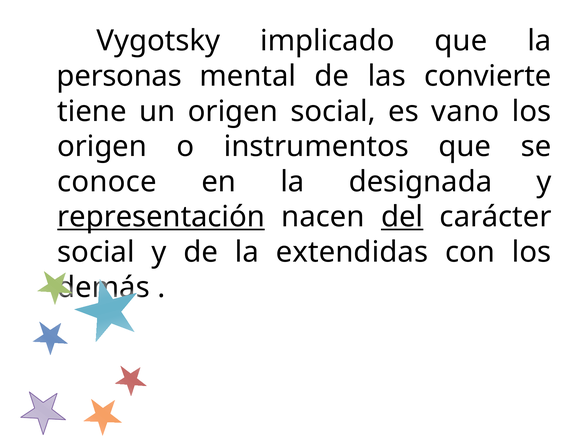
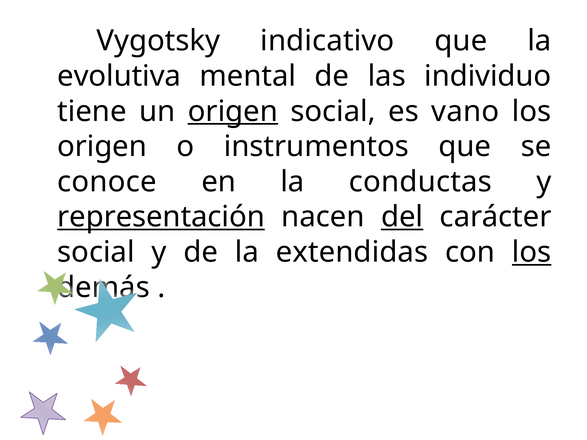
implicado: implicado -> indicativo (327, 41)
personas: personas -> evolutiva (119, 76)
convierte: convierte -> individuo (488, 76)
origen underline: none -> present (233, 111)
designada: designada -> conductas (420, 182)
los underline: none -> present (532, 252)
